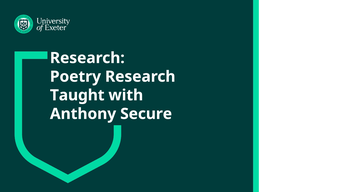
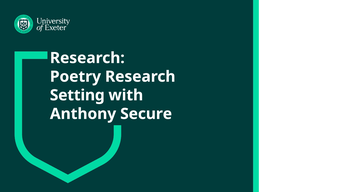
Taught: Taught -> Setting (77, 95)
